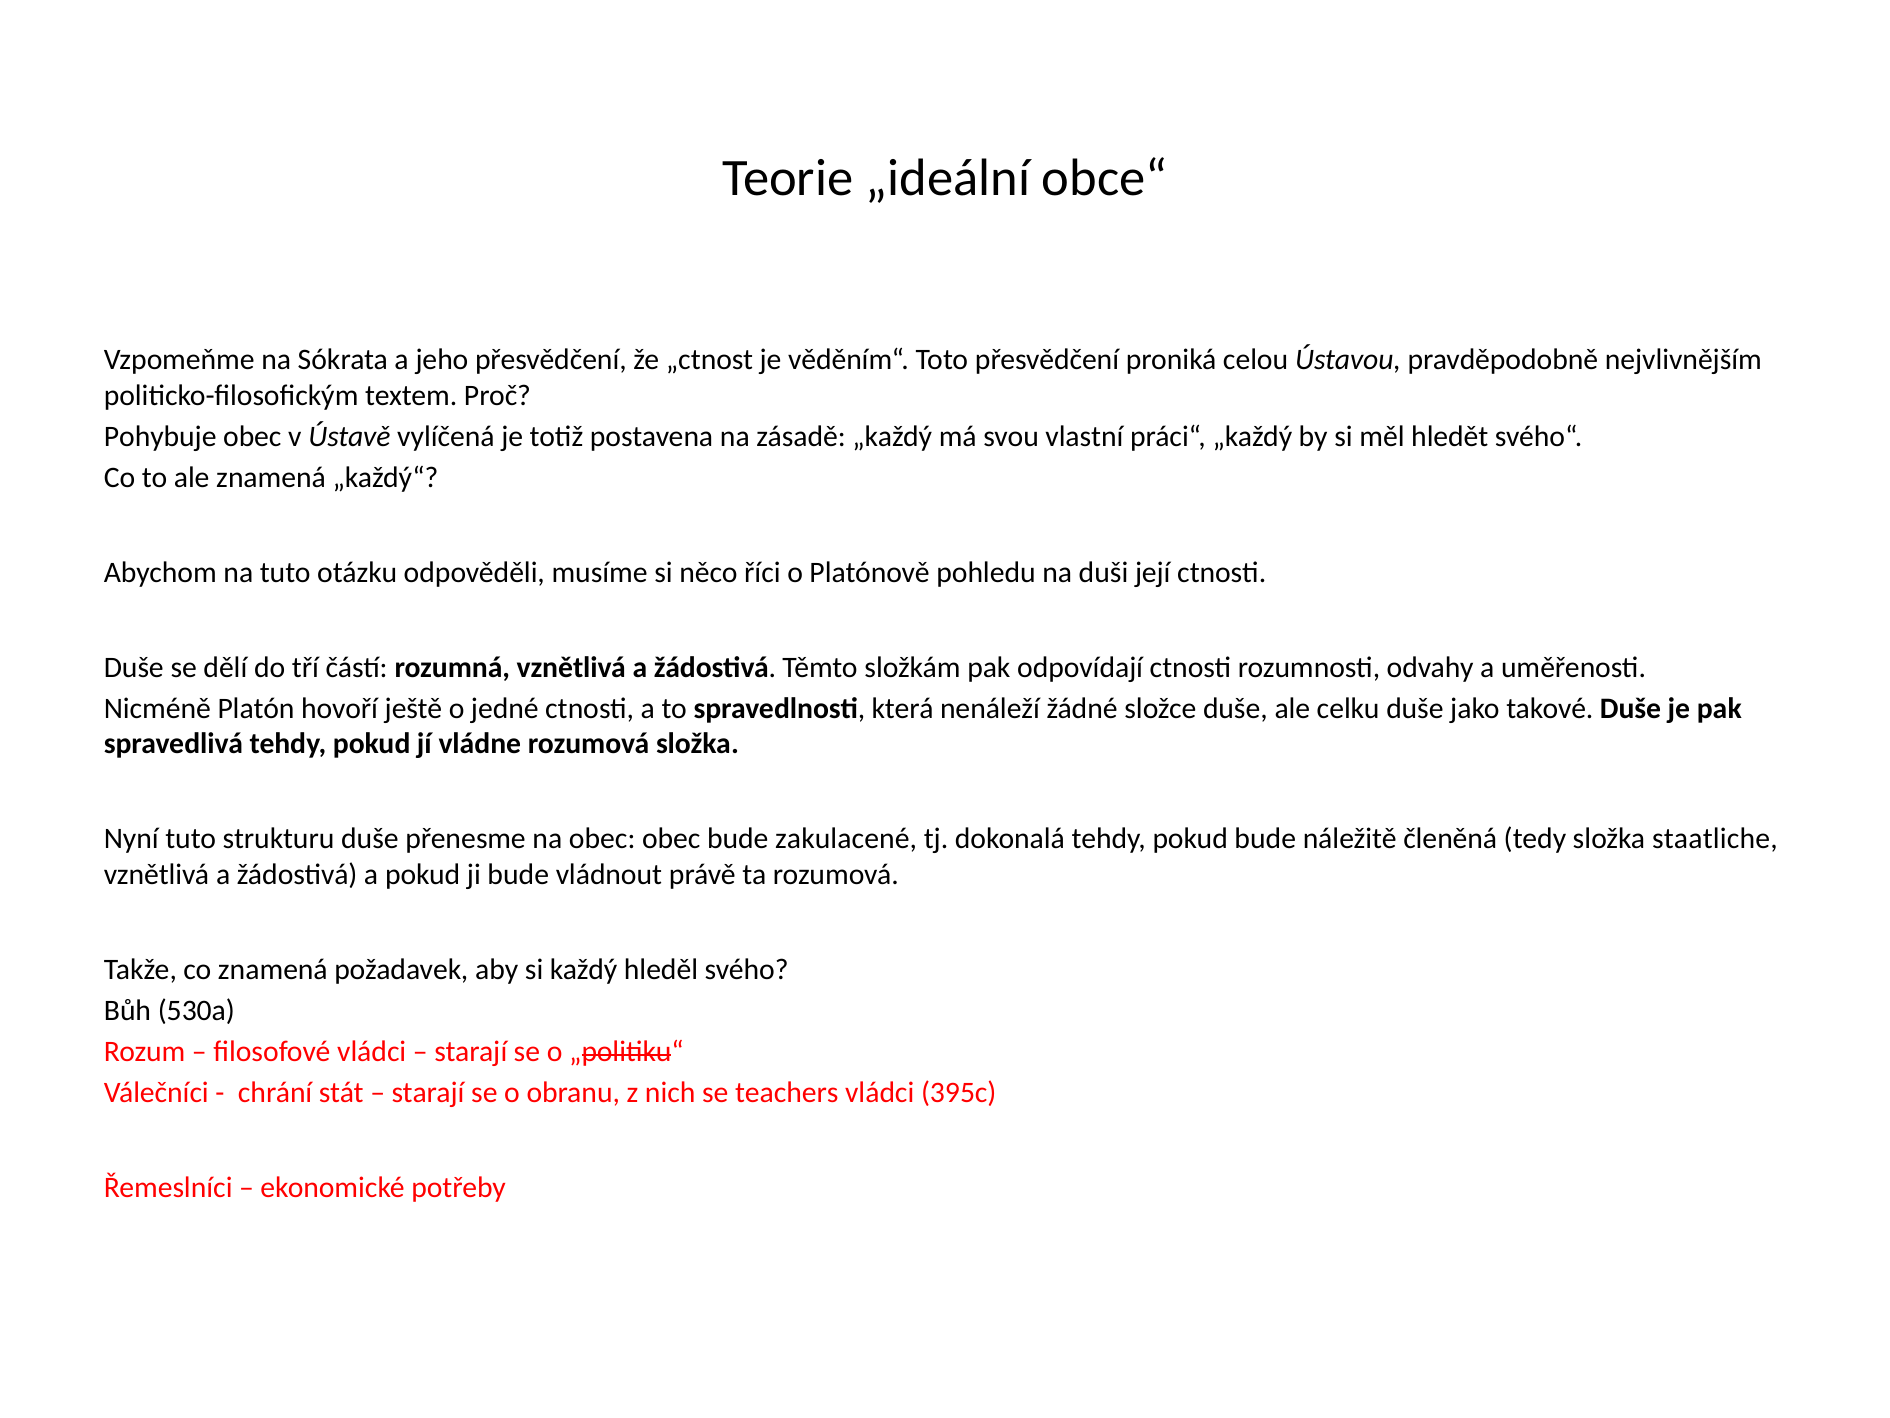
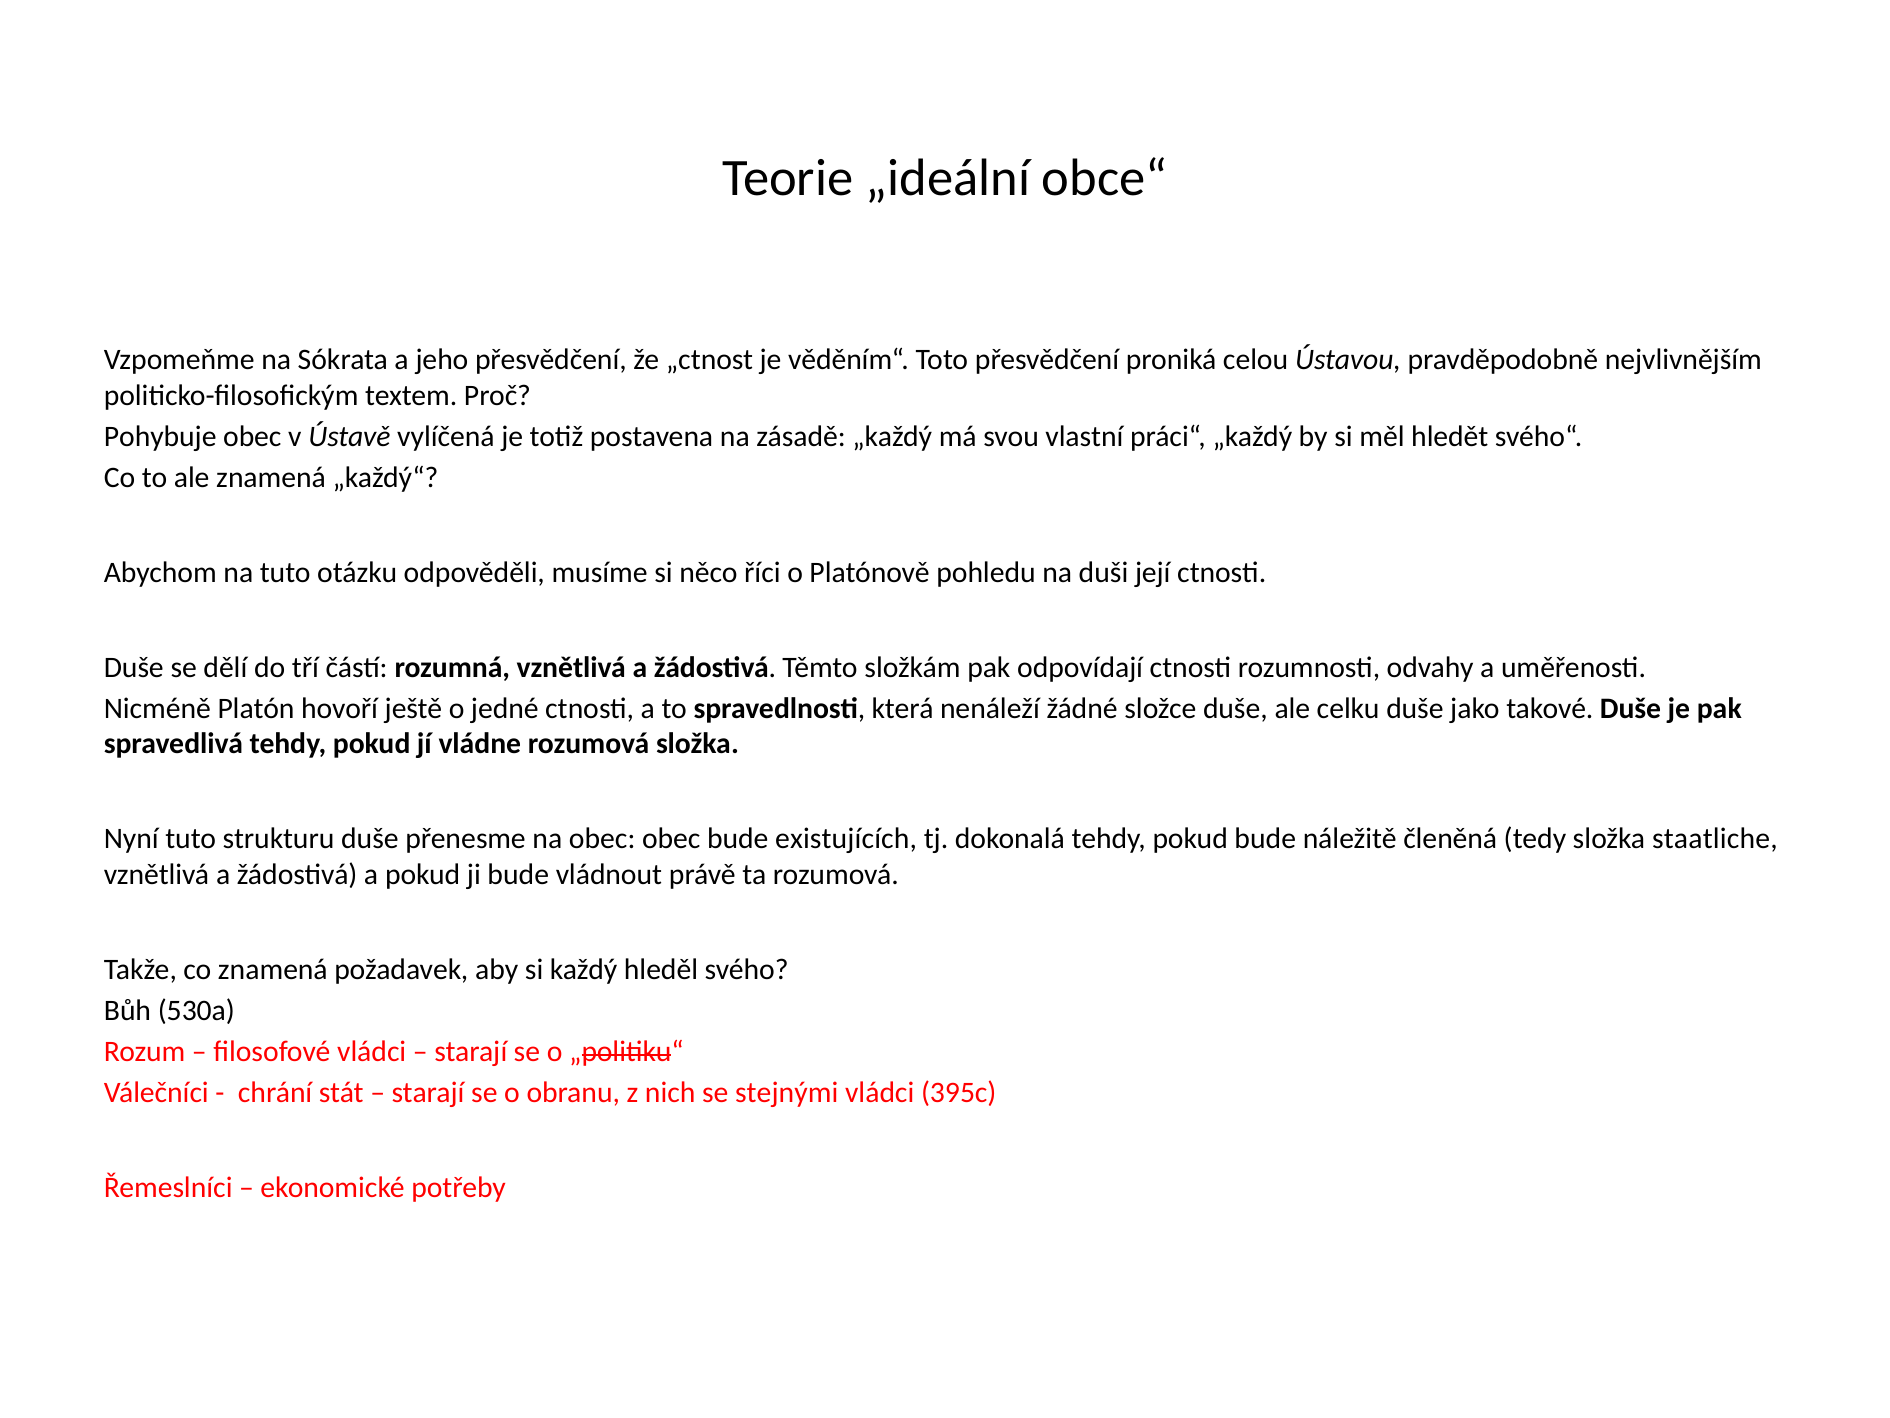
zakulacené: zakulacené -> existujících (846, 839)
teachers: teachers -> stejnými (787, 1092)
